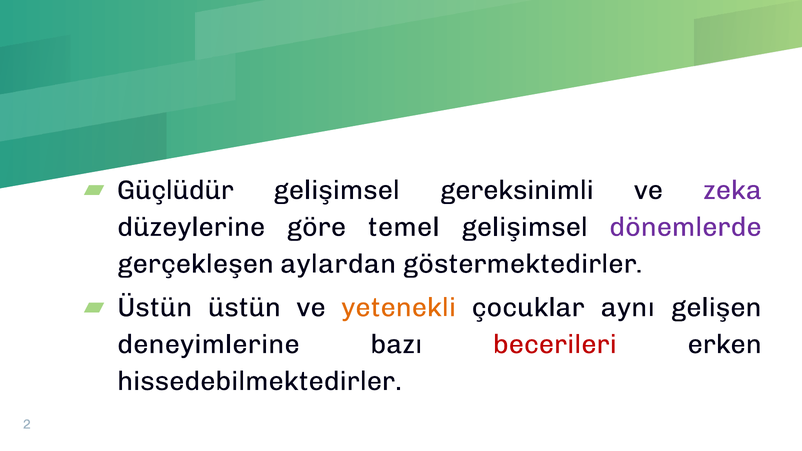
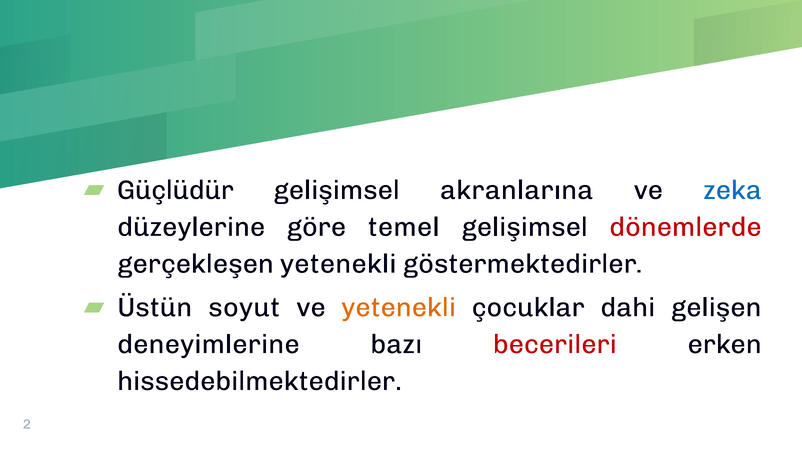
gereksinimli: gereksinimli -> akranlarına (517, 190)
zeka colour: purple -> blue (732, 190)
dönemlerde colour: purple -> red (685, 227)
gerçekleşen aylardan: aylardan -> yetenekli (338, 264)
Üstün üstün: üstün -> soyut (244, 308)
aynı: aynı -> dahi (628, 308)
